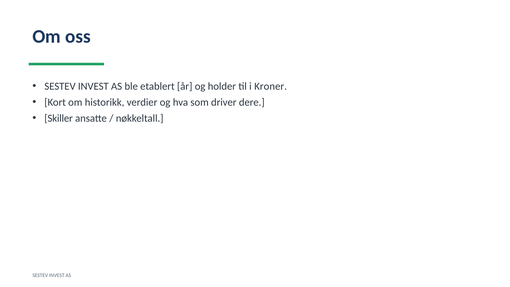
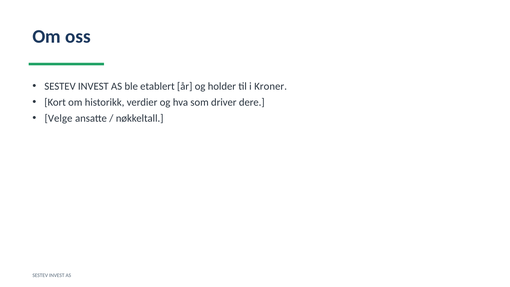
Skiller: Skiller -> Velge (59, 118)
